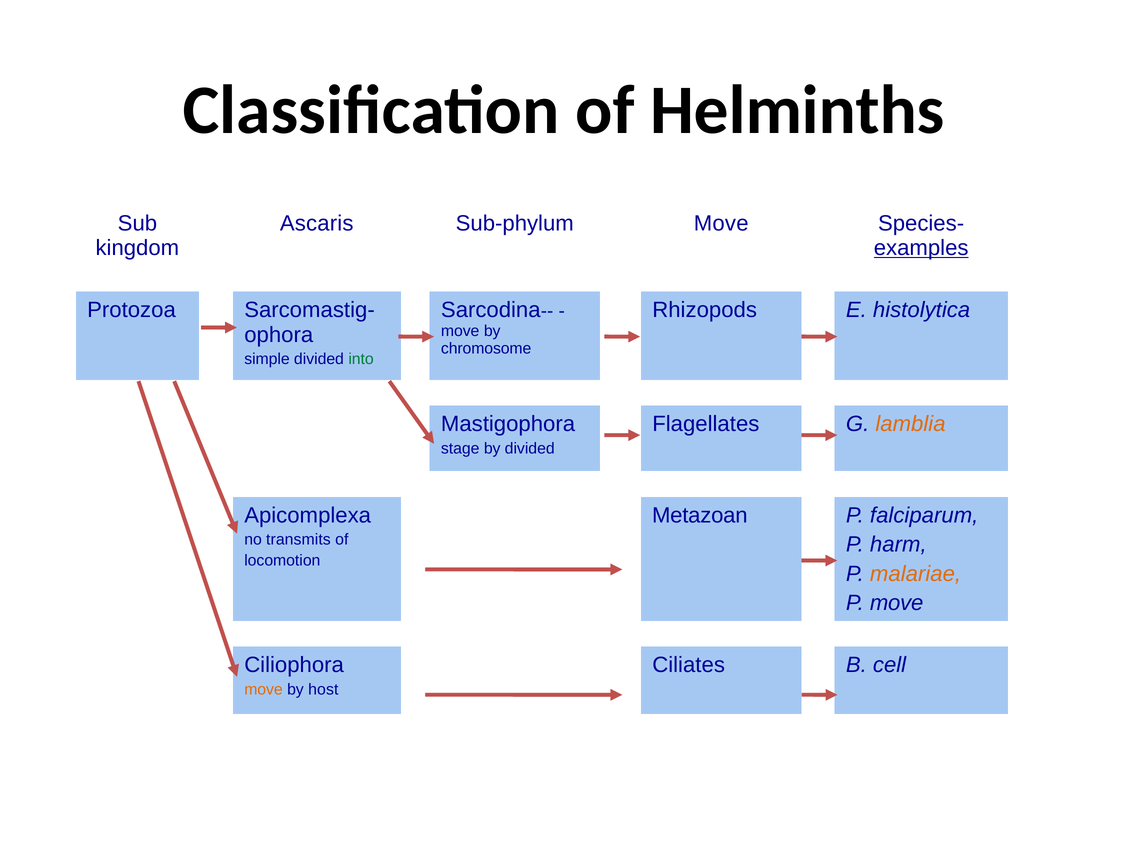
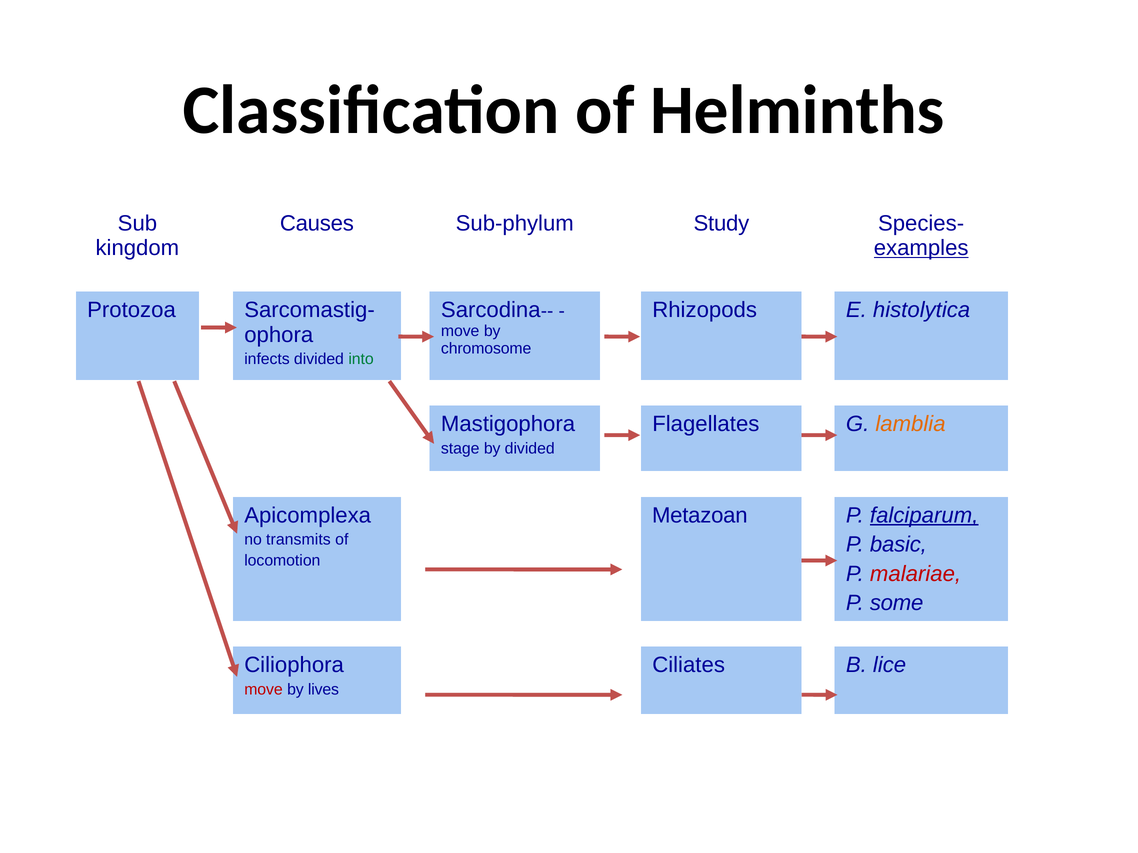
Ascaris: Ascaris -> Causes (317, 223)
Sub-phylum Move: Move -> Study (721, 223)
simple: simple -> infects (267, 359)
falciparum underline: none -> present (924, 516)
harm: harm -> basic (898, 545)
malariae colour: orange -> red (916, 574)
P move: move -> some (897, 603)
cell: cell -> lice (890, 665)
move colour: orange -> red (263, 690)
host: host -> lives (323, 690)
